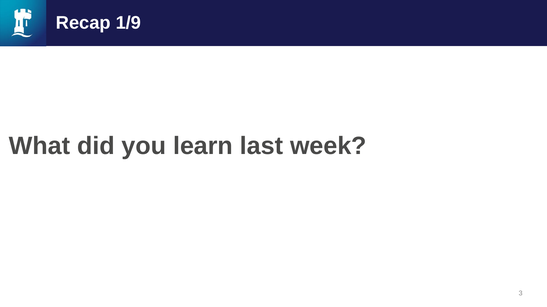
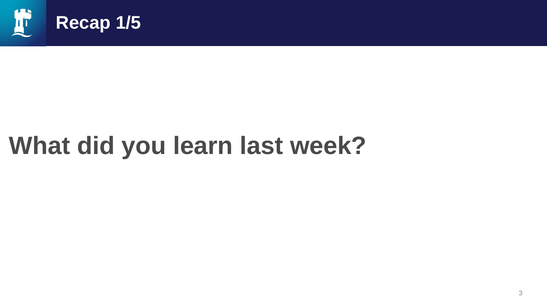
1/9: 1/9 -> 1/5 (128, 23)
